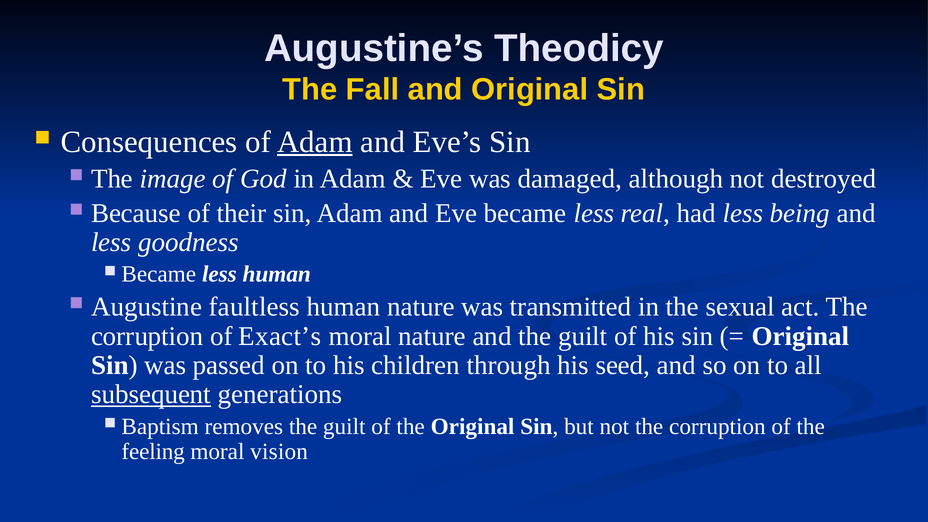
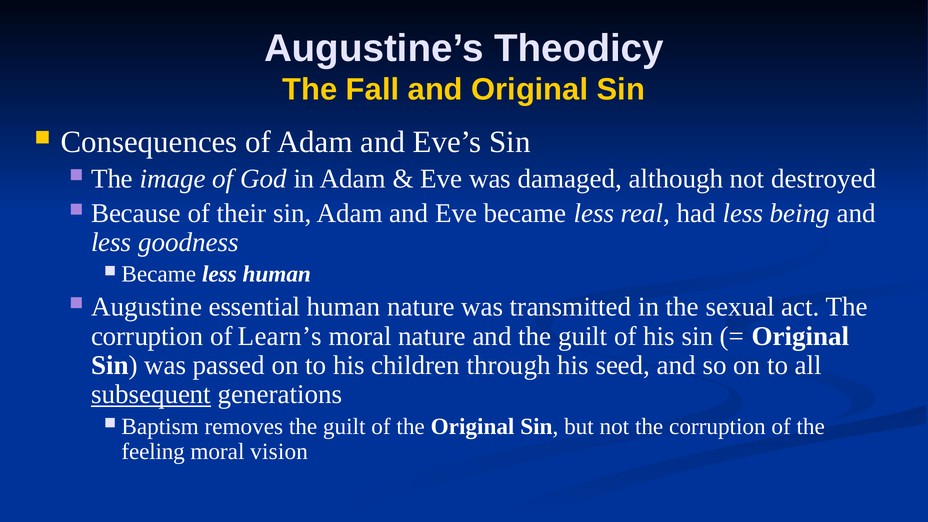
Adam underline: present -> none (315, 142)
faultless: faultless -> essential (255, 307)
Exact’s: Exact’s -> Learn’s (280, 336)
